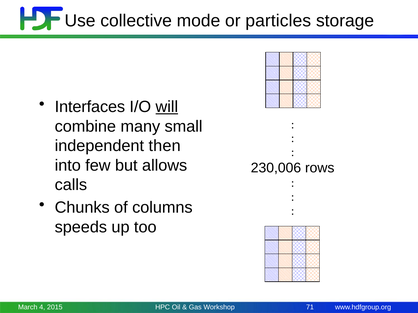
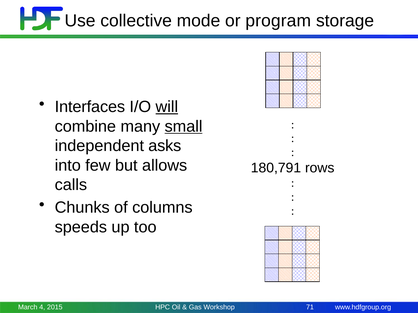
particles: particles -> program (278, 21)
small underline: none -> present (184, 127)
then: then -> asks (165, 146)
230,006: 230,006 -> 180,791 (276, 168)
